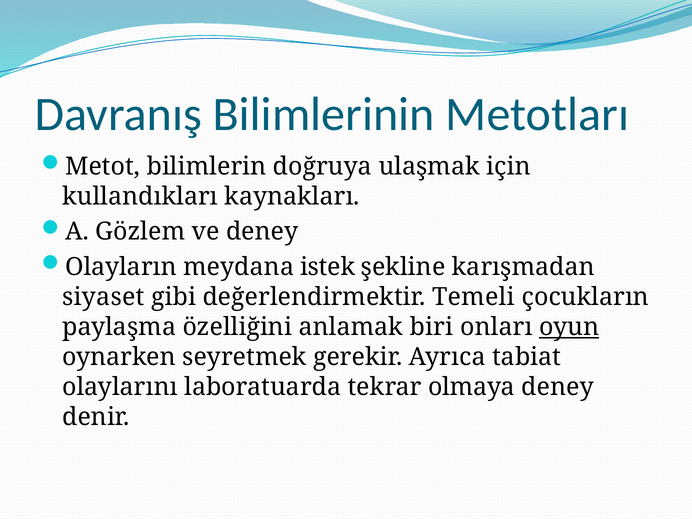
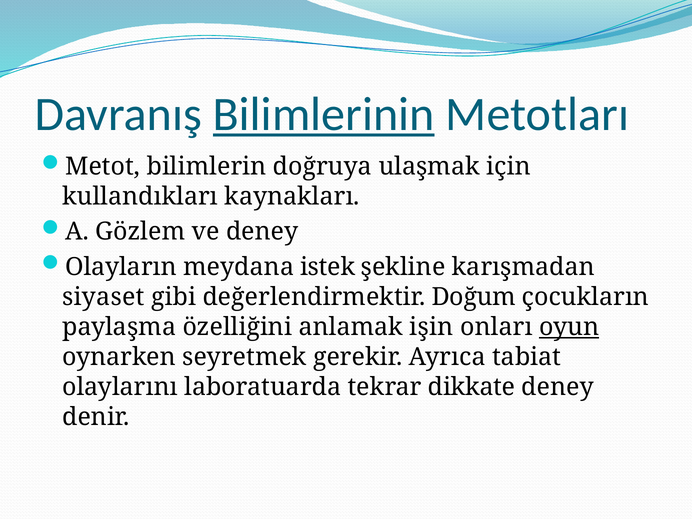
Bilimlerinin underline: none -> present (324, 114)
Temeli: Temeli -> Doğum (474, 297)
biri: biri -> işin (432, 327)
olmaya: olmaya -> dikkate (472, 387)
